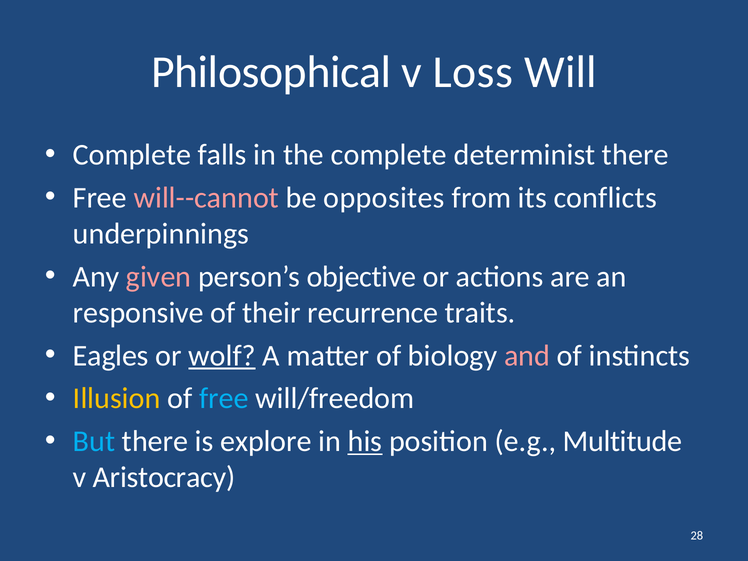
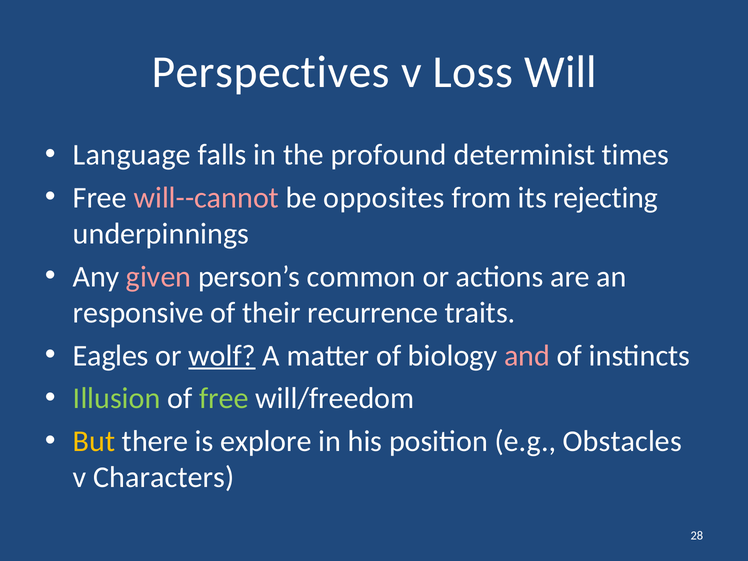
Philosophical: Philosophical -> Perspectives (271, 72)
Complete: Complete -> Language (132, 155)
the complete: complete -> profound (389, 155)
determinist there: there -> times (635, 155)
conflicts: conflicts -> rejecting (605, 198)
objective: objective -> common (361, 277)
Illusion colour: yellow -> light green (117, 398)
free colour: light blue -> light green (224, 398)
But colour: light blue -> yellow (94, 441)
his underline: present -> none (365, 441)
Multitude: Multitude -> Obstacles (622, 441)
Aristocracy: Aristocracy -> Characters (164, 477)
